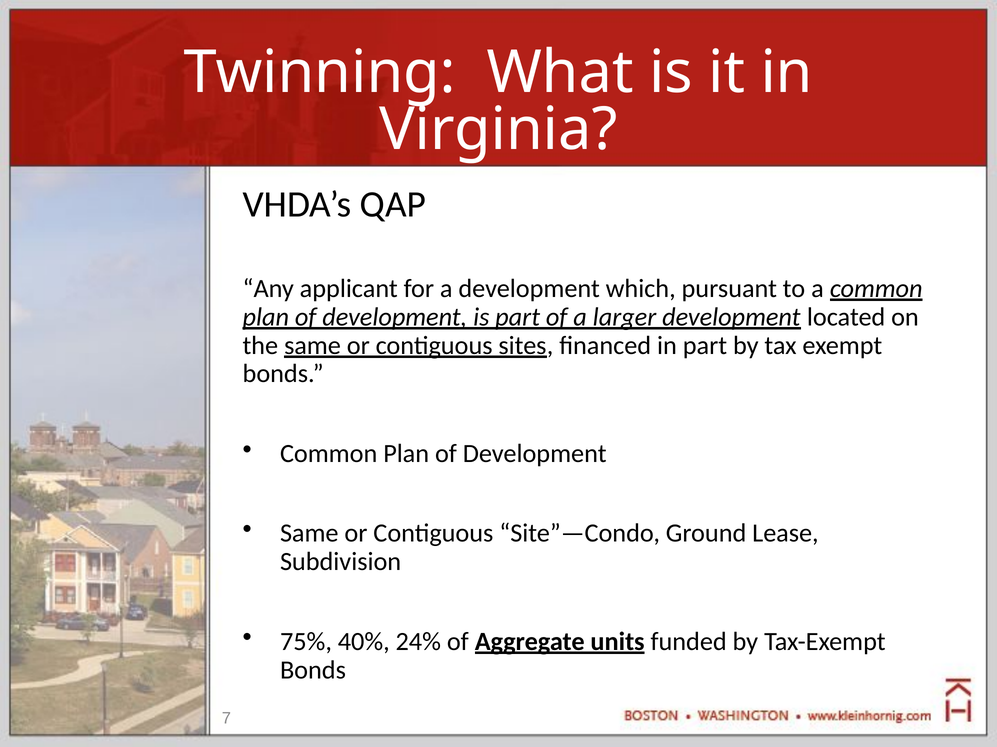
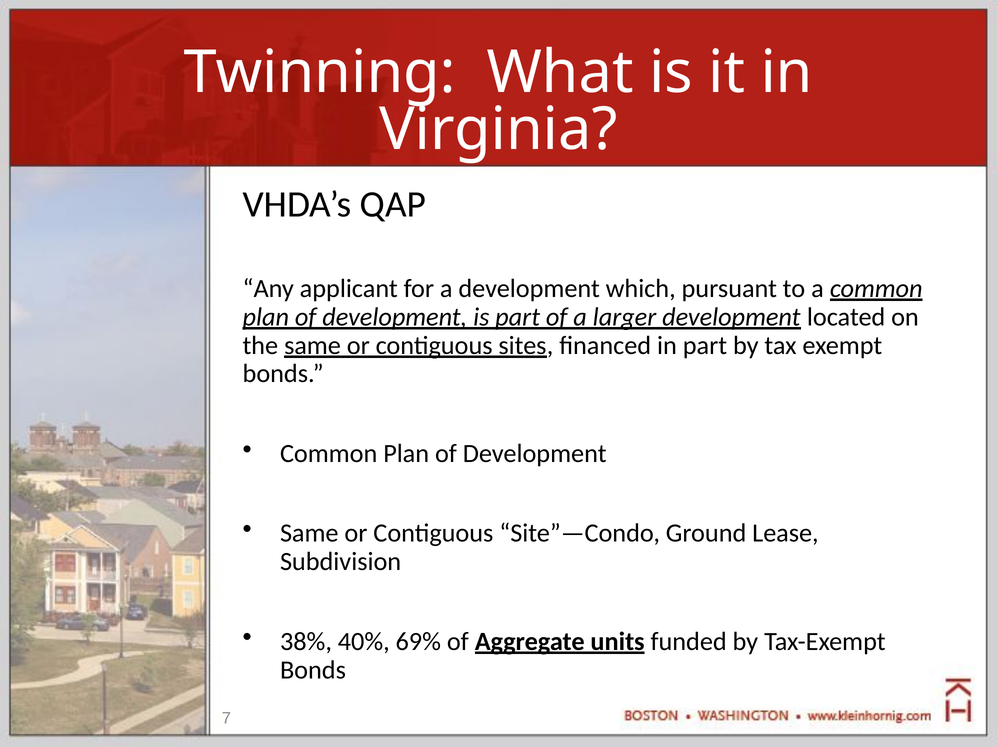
75%: 75% -> 38% (306, 642)
24%: 24% -> 69% (418, 642)
